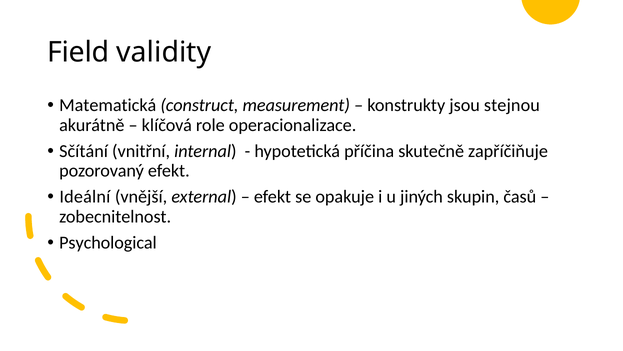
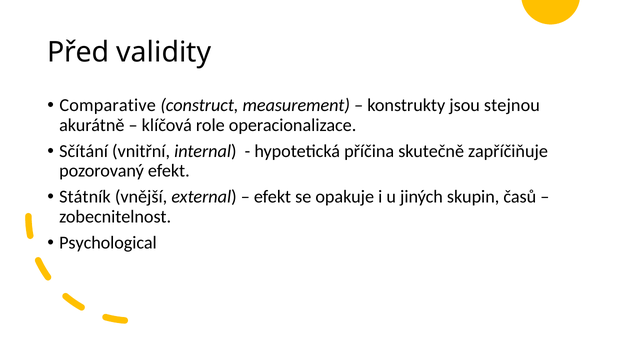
Field: Field -> Před (78, 52)
Matematická: Matematická -> Comparative (108, 105)
Ideální: Ideální -> Státník (85, 197)
